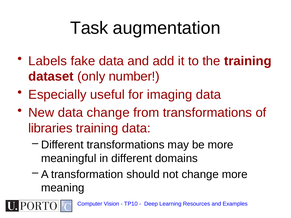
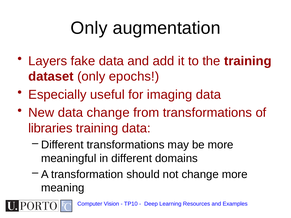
Task: Task -> Only (89, 28)
Labels: Labels -> Layers (48, 61)
number: number -> epochs (134, 77)
